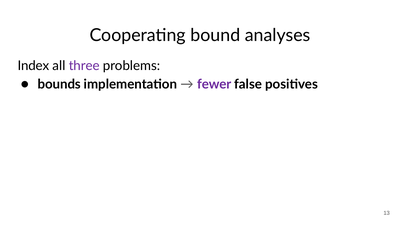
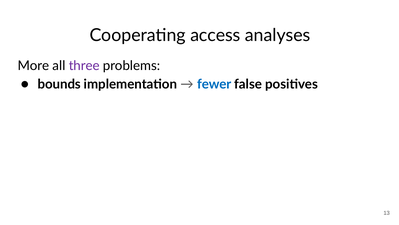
bound: bound -> access (215, 35)
Index: Index -> More (33, 66)
fewer colour: purple -> blue (214, 84)
